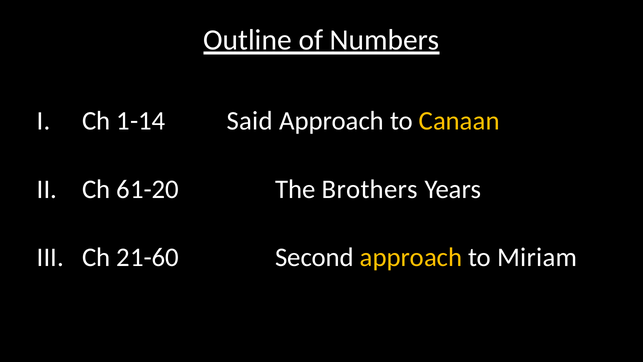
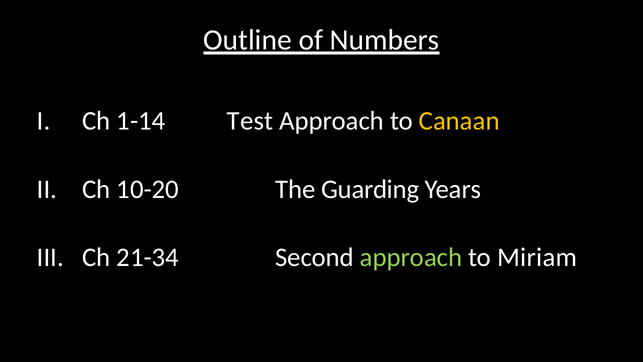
Said: Said -> Test (250, 121)
61-20: 61-20 -> 10-20 (148, 189)
Brothers: Brothers -> Guarding (370, 189)
21-60: 21-60 -> 21-34 (148, 257)
approach colour: yellow -> light green (411, 257)
